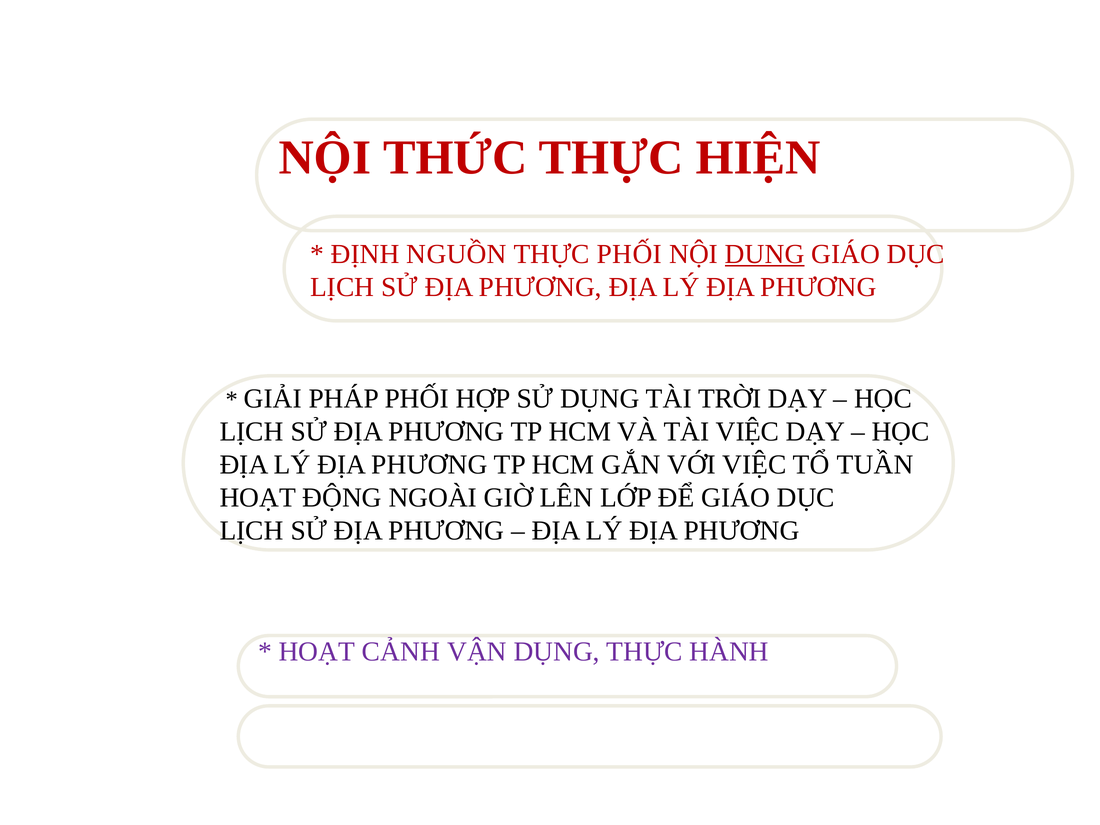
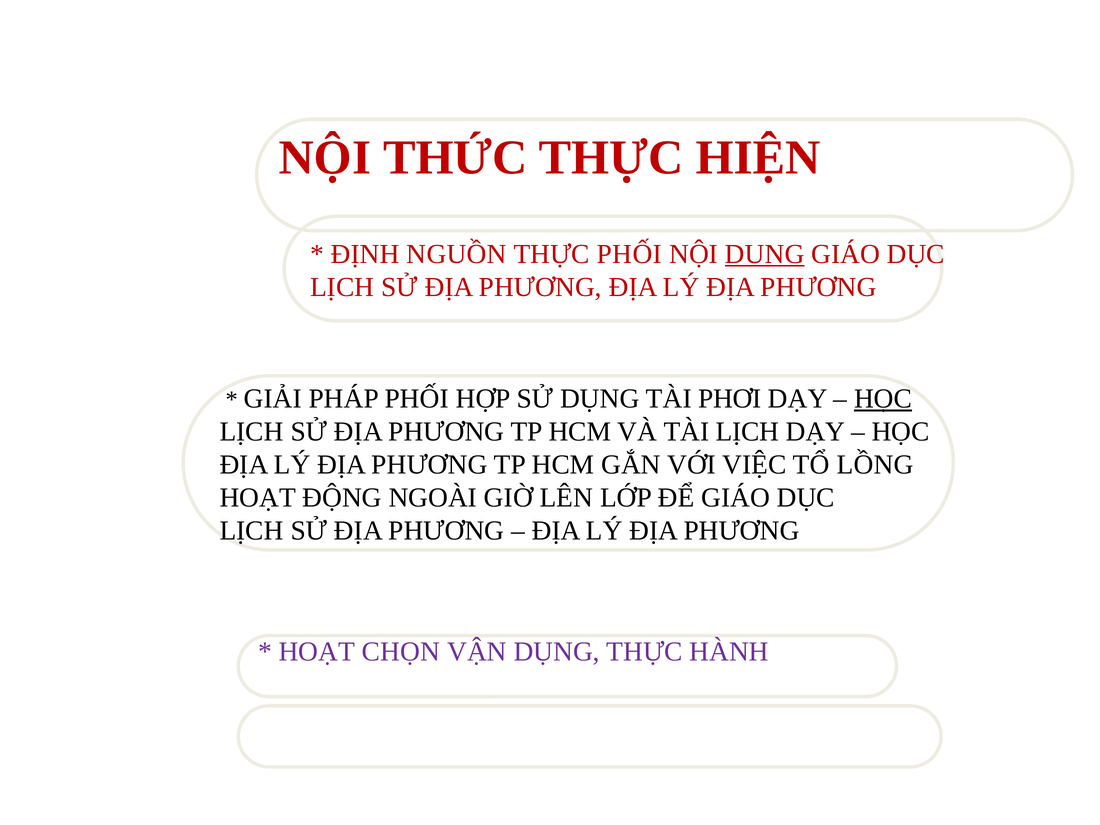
TRỜI: TRỜI -> PHƠI (730, 399)
HỌC underline: none -> present (883, 399)
TÀI VIỆC: VIỆC -> LỊCH (748, 432)
TUẦN: TUẦN -> LỒNG (875, 465)
CẢNH: CẢNH -> CHỌN (401, 652)
